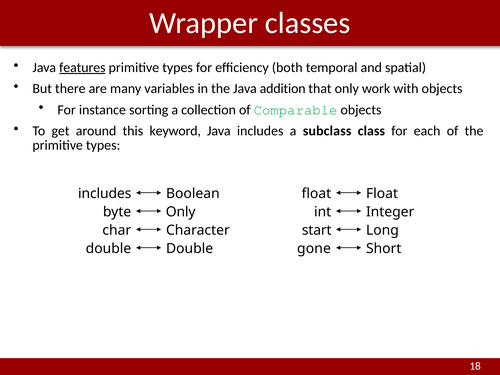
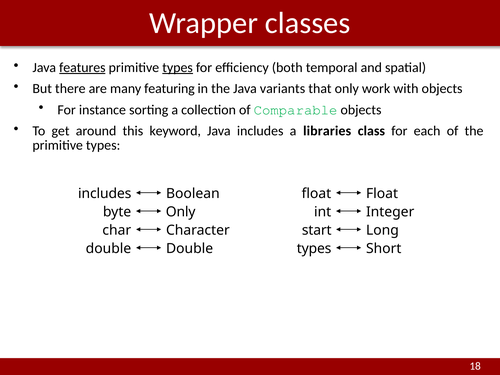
types underline: none -> present (178, 68)
variables: variables -> featuring (169, 89)
addition: addition -> variants (283, 89)
subclass: subclass -> libraries (327, 131)
gone: gone -> types (314, 249)
